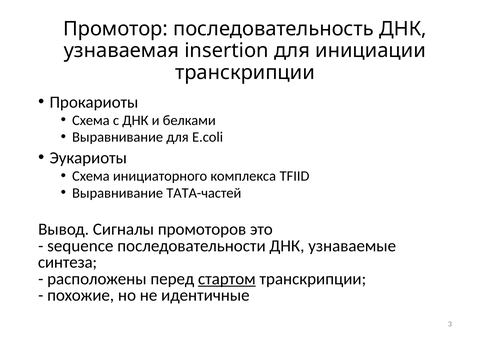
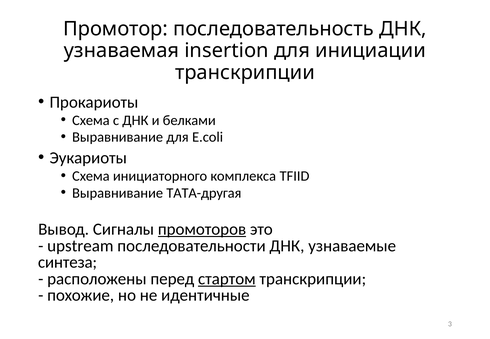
ТАТА-частей: ТАТА-частей -> ТАТА-другая (204, 193)
промоторов underline: none -> present (202, 230)
sequence: sequence -> upstream (80, 246)
